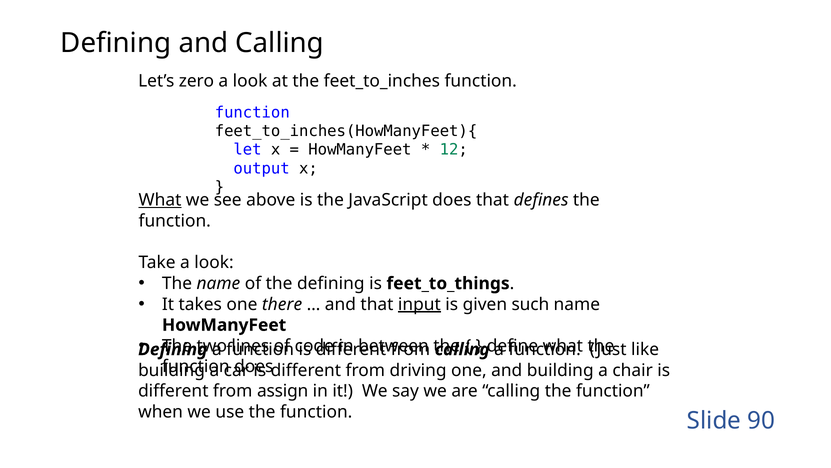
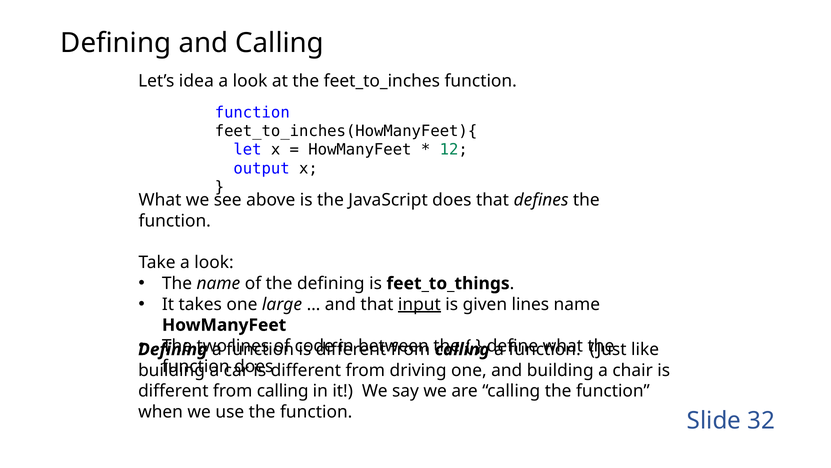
zero: zero -> idea (196, 81)
What underline: present -> none (160, 200)
there: there -> large (282, 304)
given such: such -> lines (530, 304)
assign: assign -> calling (283, 391)
90: 90 -> 32 (761, 420)
